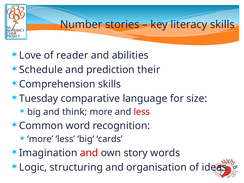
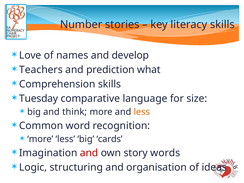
reader: reader -> names (72, 55)
abilities: abilities -> develop (130, 55)
Schedule: Schedule -> Teachers (41, 70)
their: their -> what (149, 70)
less colour: red -> orange (142, 112)
